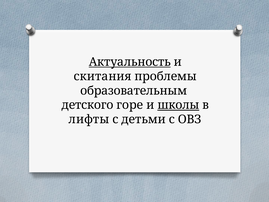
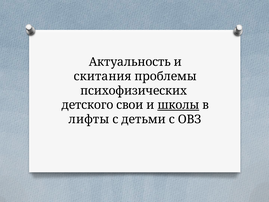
Актуальность underline: present -> none (130, 62)
образовательным: образовательным -> психофизических (134, 91)
горе: горе -> свои (130, 105)
